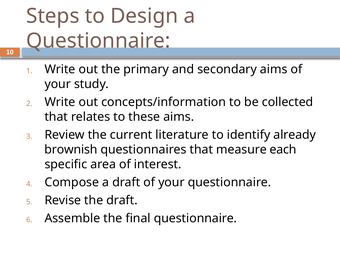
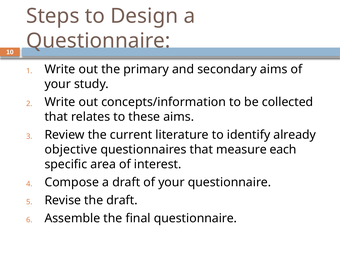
brownish: brownish -> objective (71, 150)
